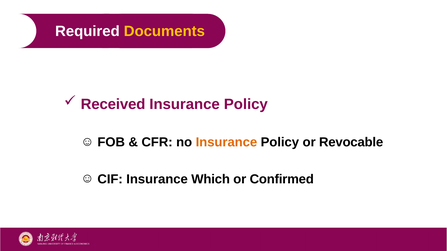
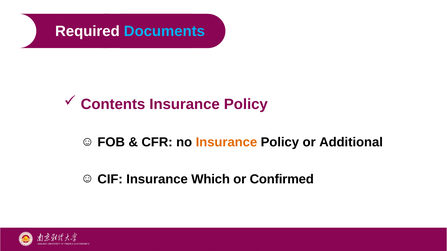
Documents colour: yellow -> light blue (164, 31)
Received: Received -> Contents (113, 105)
Revocable: Revocable -> Additional (351, 142)
